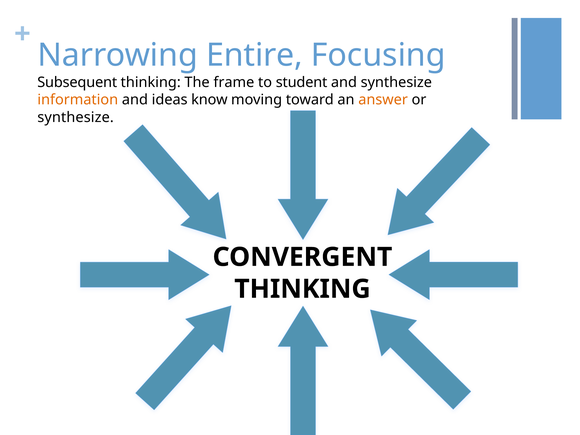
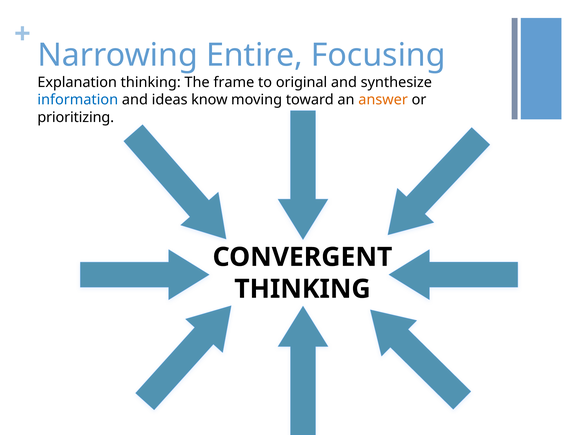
Subsequent: Subsequent -> Explanation (77, 82)
student: student -> original (302, 82)
information colour: orange -> blue (78, 100)
synthesize: synthesize -> prioritizing (76, 117)
